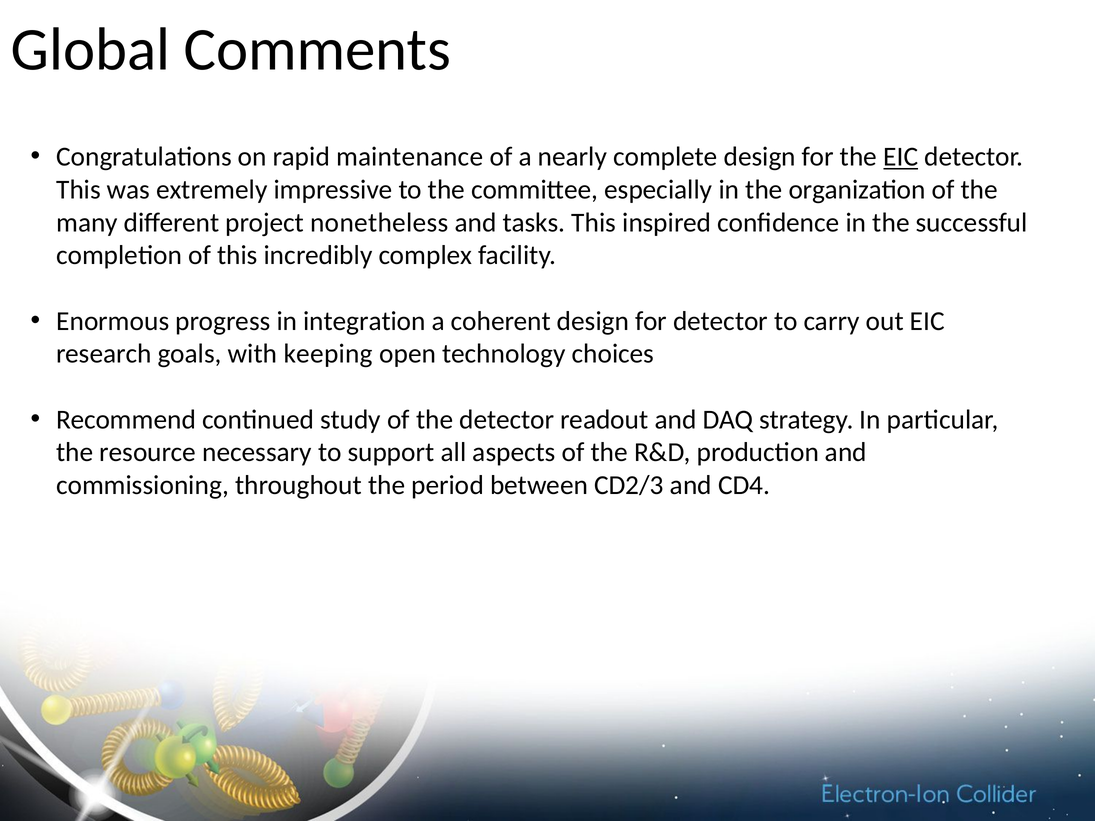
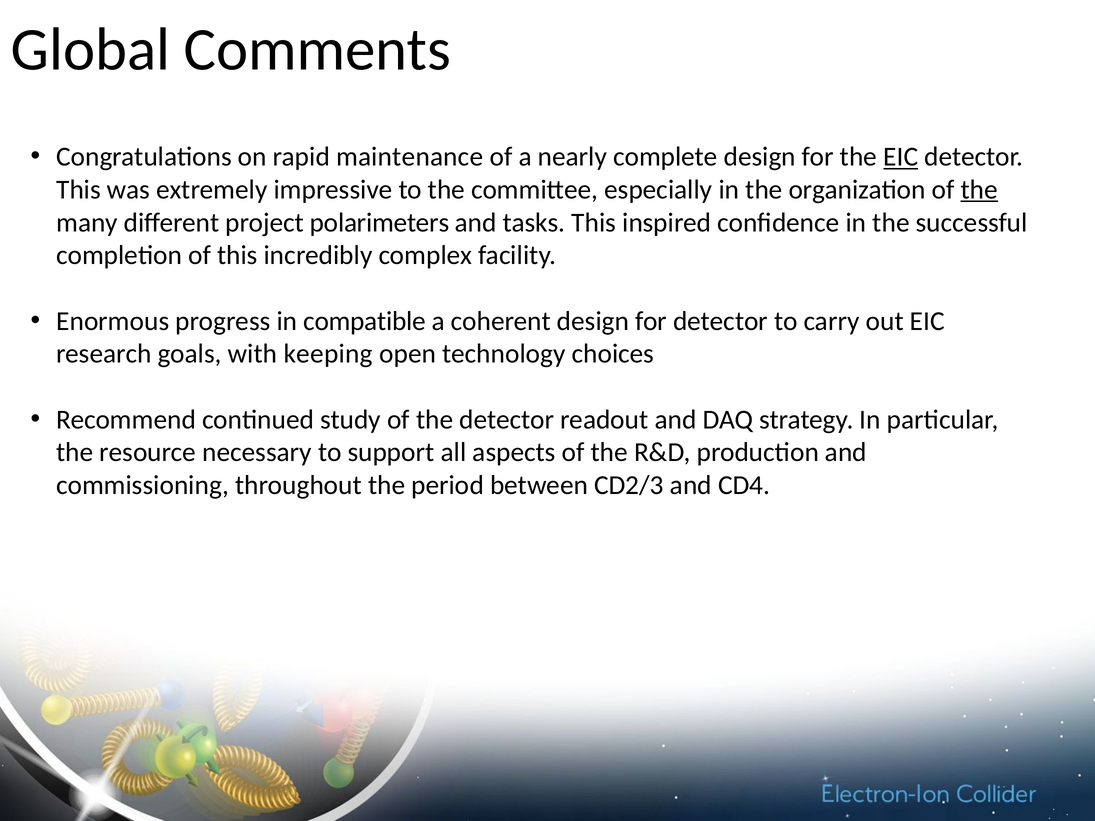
the underline: none -> present (979, 190)
nonetheless: nonetheless -> polarimeters (380, 223)
integration: integration -> compatible (365, 321)
